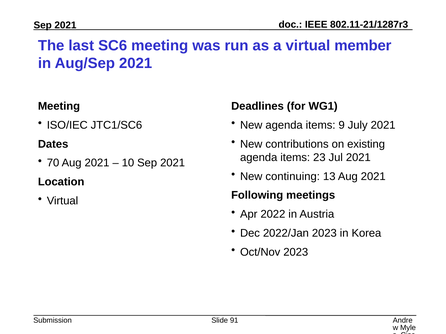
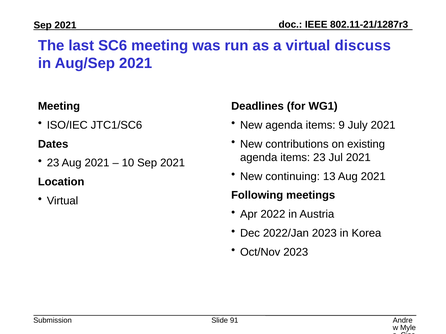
member: member -> discuss (363, 46)
70: 70 -> 23 (53, 163)
